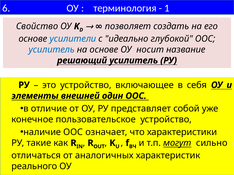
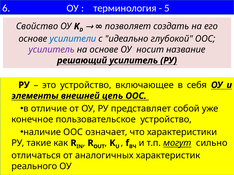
1: 1 -> 5 (167, 8)
усилитель colour: blue -> purple (52, 50)
один: один -> цепь (113, 96)
